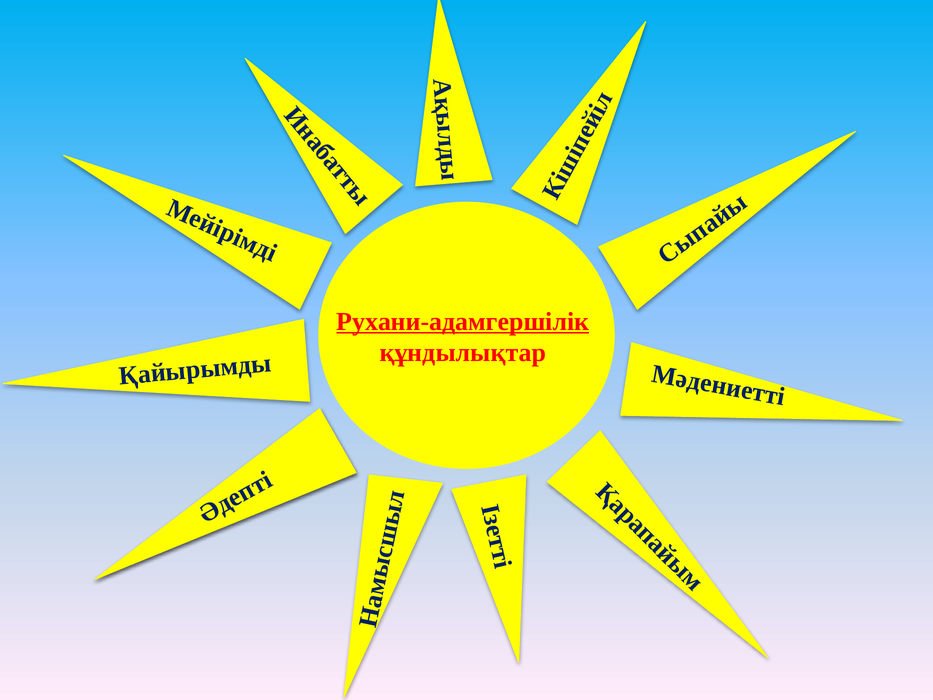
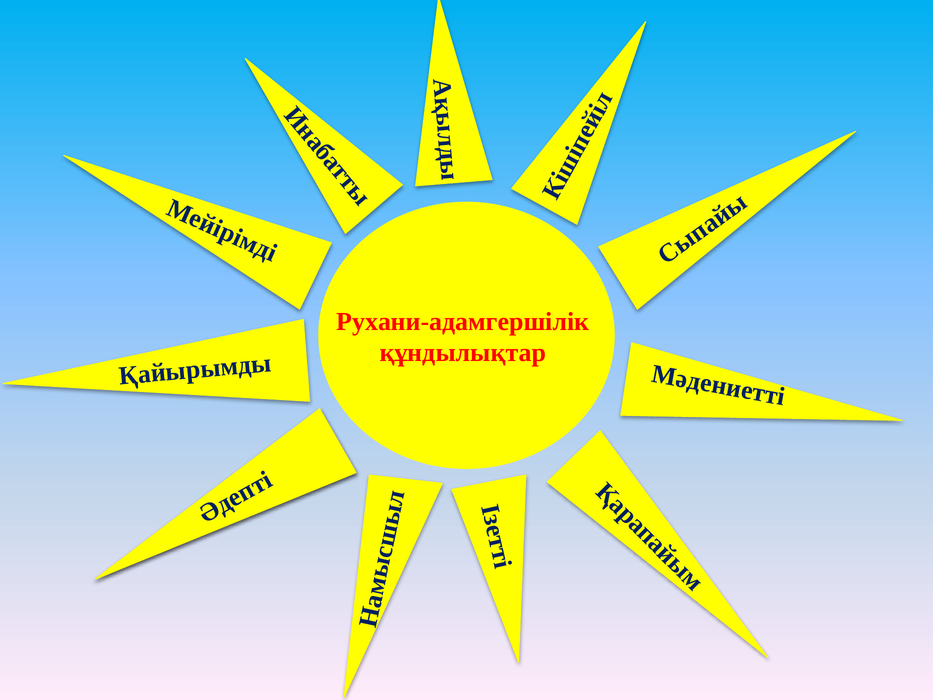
Рухани-адамгершілік underline: present -> none (463, 321)
